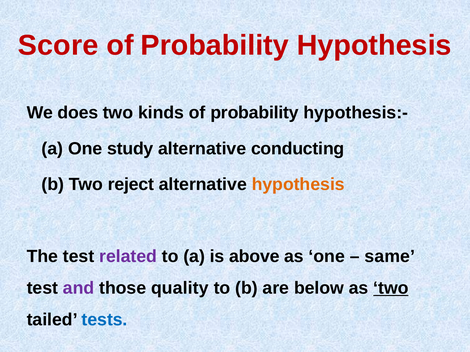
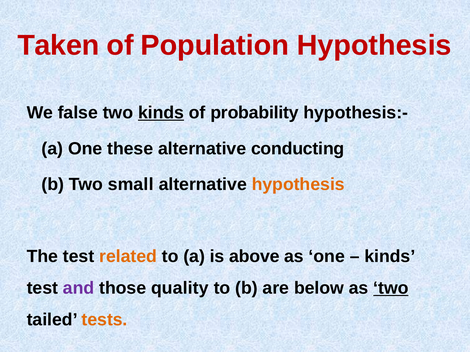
Score: Score -> Taken (58, 45)
Probability: Probability -> Population (215, 45)
does: does -> false (78, 113)
kinds underline: none -> present (161, 113)
study: study -> these (130, 149)
reject: reject -> small (131, 185)
related colour: purple -> orange (128, 257)
same: same -> kinds (390, 257)
tests colour: blue -> orange (105, 320)
